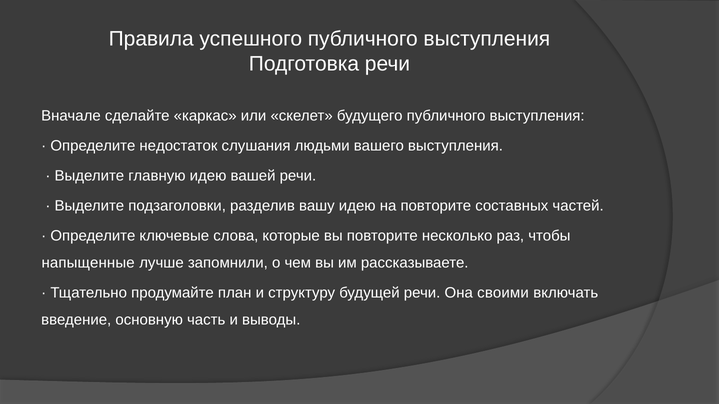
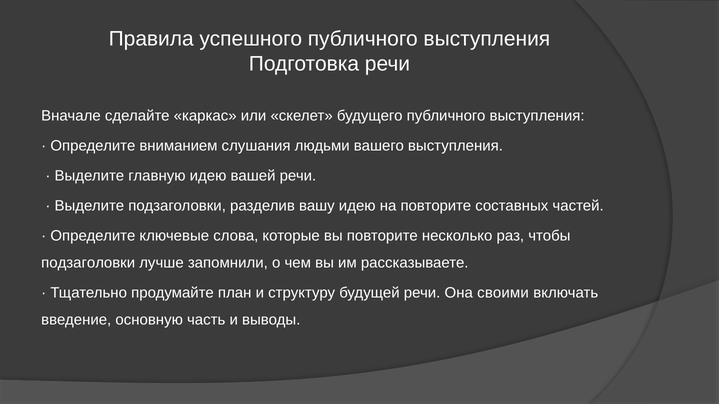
недостаток: недостаток -> вниманием (178, 146)
напыщенные: напыщенные -> подзаголовки (88, 263)
